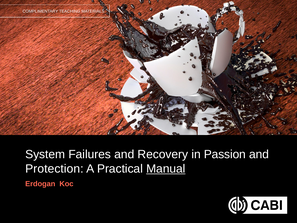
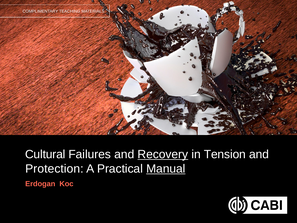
System: System -> Cultural (45, 154)
Recovery underline: none -> present (163, 154)
Passion: Passion -> Tension (225, 154)
